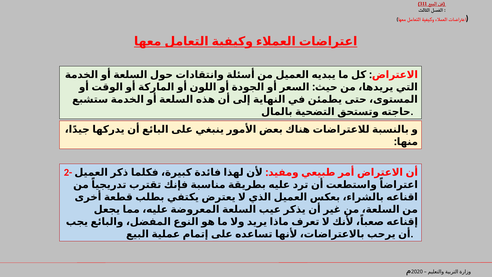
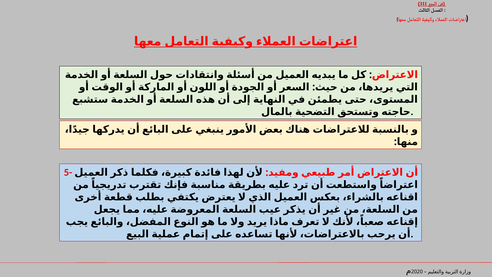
2-: 2- -> 5- (68, 172)
